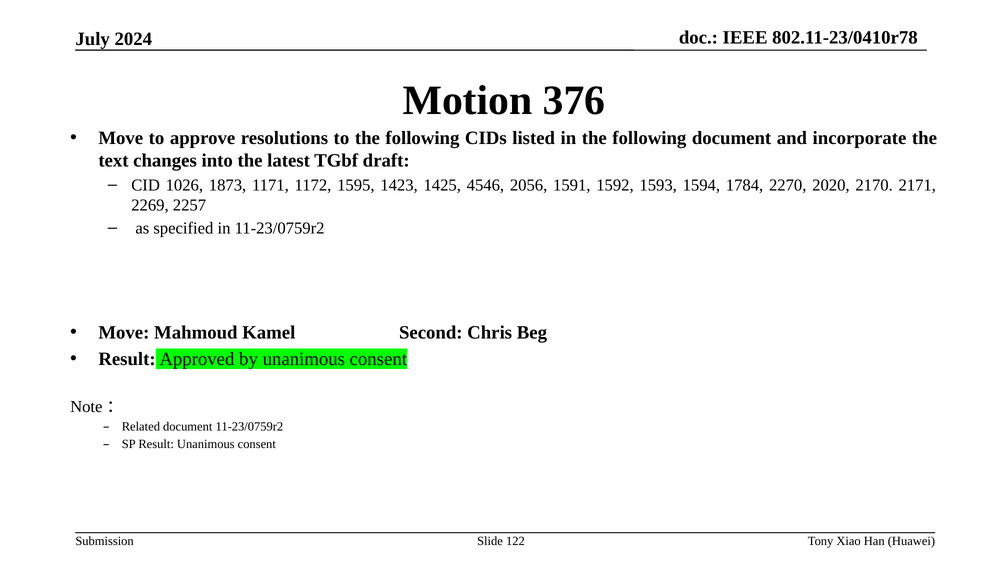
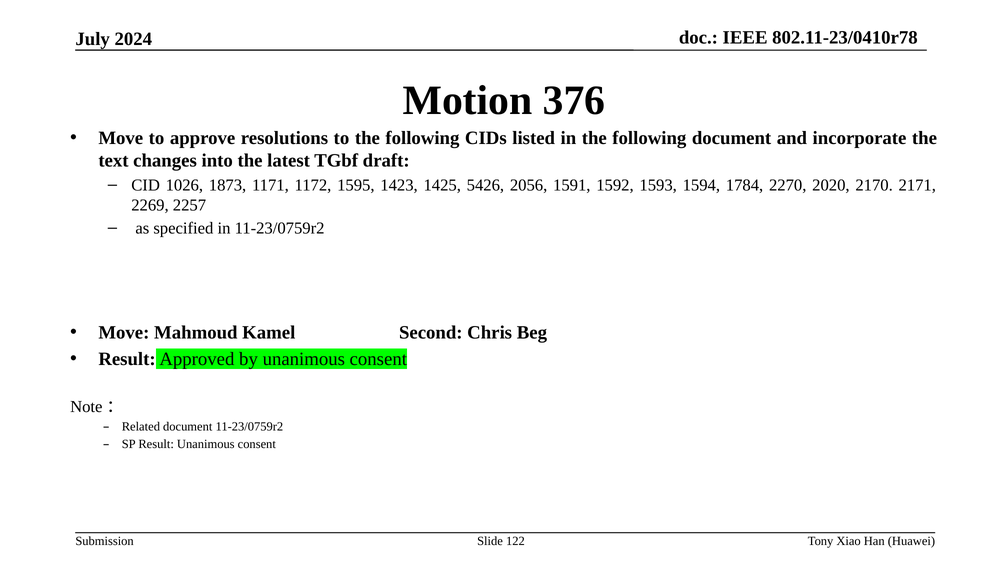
4546: 4546 -> 5426 (485, 185)
